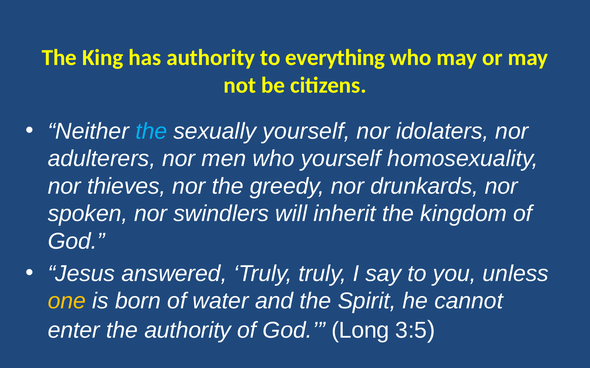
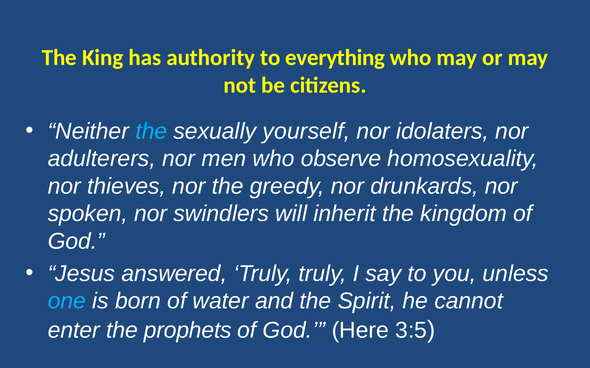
who yourself: yourself -> observe (341, 159)
one colour: yellow -> light blue (67, 302)
the authority: authority -> prophets (188, 331)
Long: Long -> Here (360, 331)
